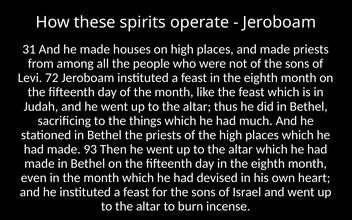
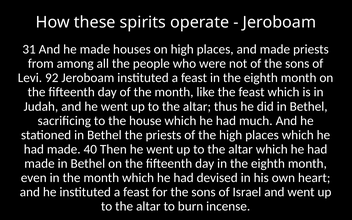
72: 72 -> 92 (52, 78)
things: things -> house (145, 121)
93: 93 -> 40 (90, 149)
